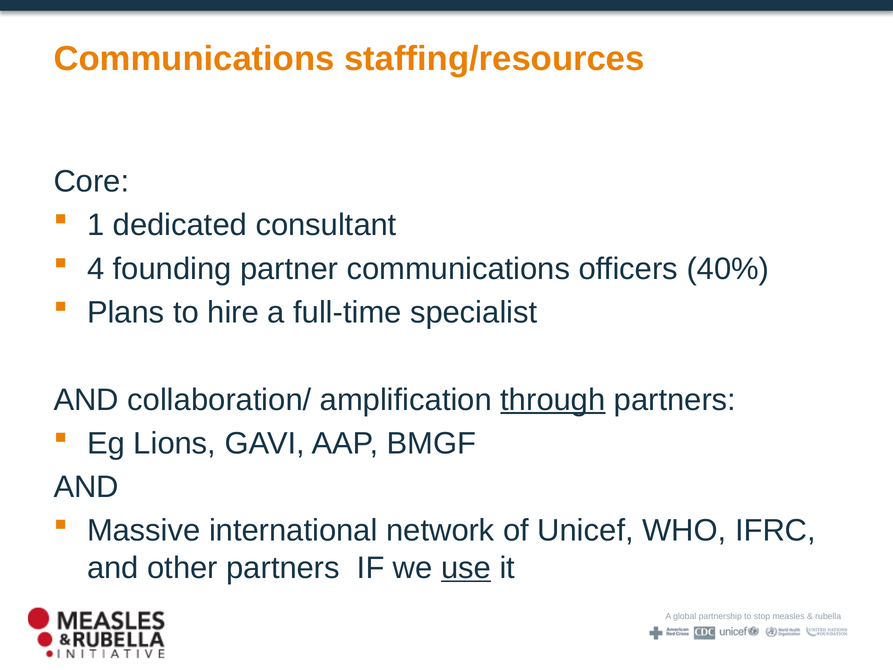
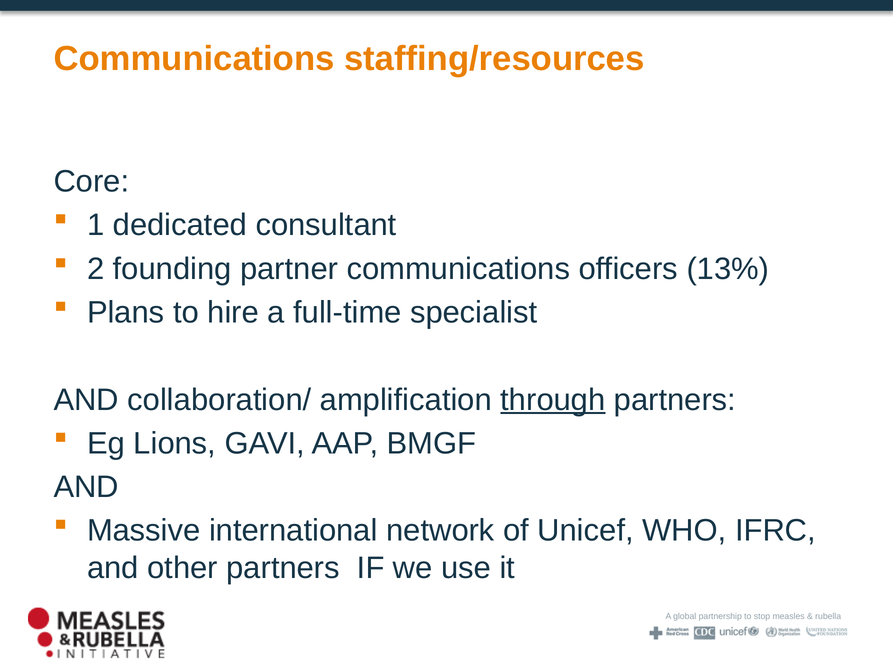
4: 4 -> 2 (96, 269)
40%: 40% -> 13% (728, 269)
use underline: present -> none (466, 568)
